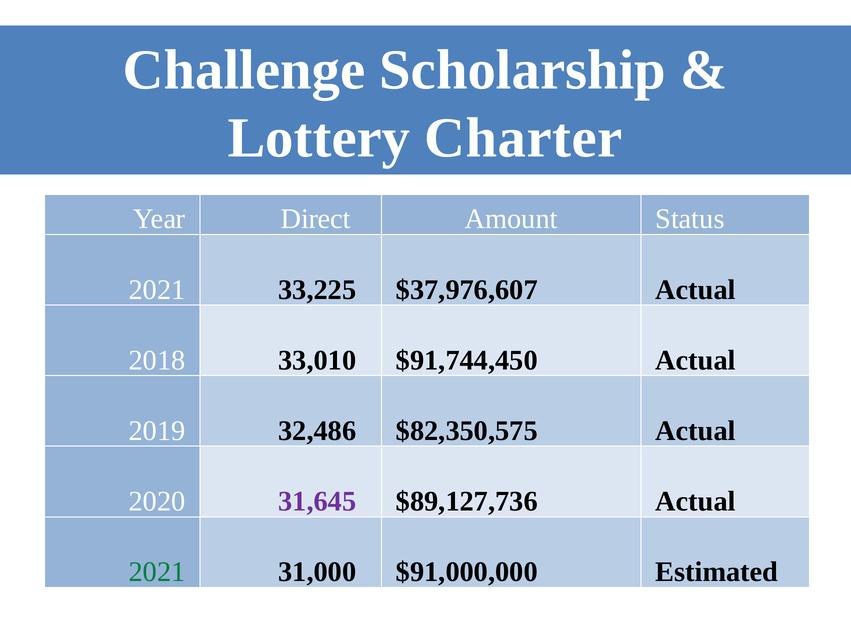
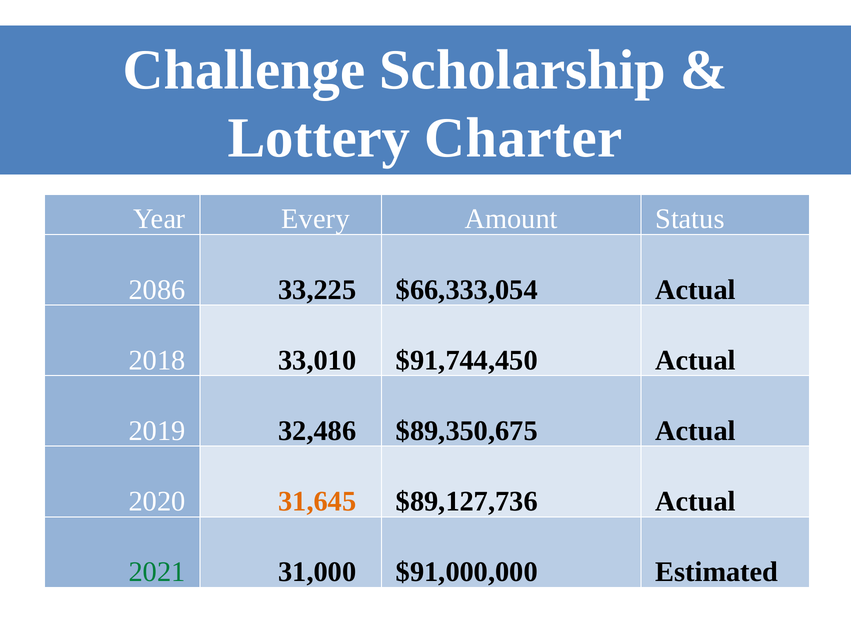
Direct: Direct -> Every (315, 219)
2021: 2021 -> 2086 (157, 290)
$37,976,607: $37,976,607 -> $66,333,054 (467, 290)
$82,350,575: $82,350,575 -> $89,350,675 (467, 431)
31,645 colour: purple -> orange (317, 502)
